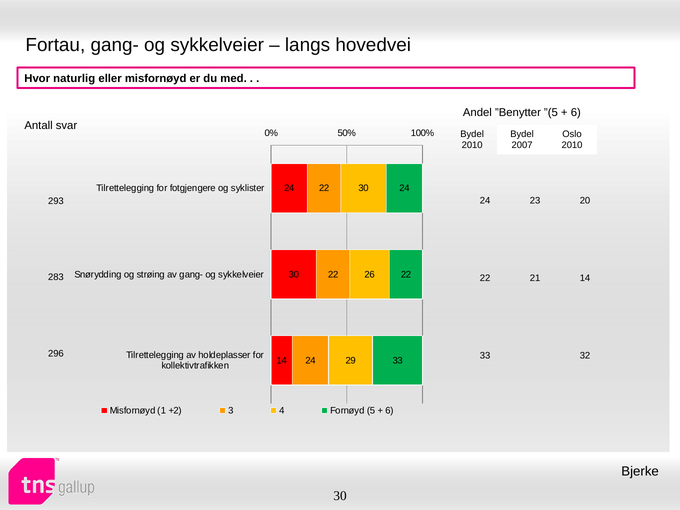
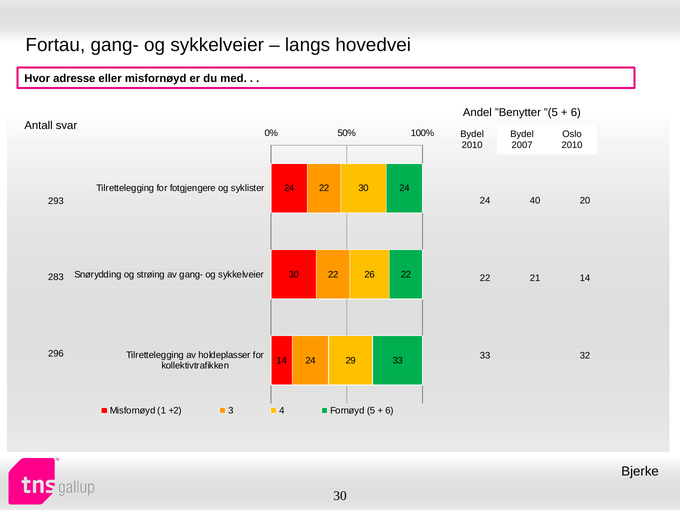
naturlig: naturlig -> adresse (74, 78)
23: 23 -> 40 (535, 201)
